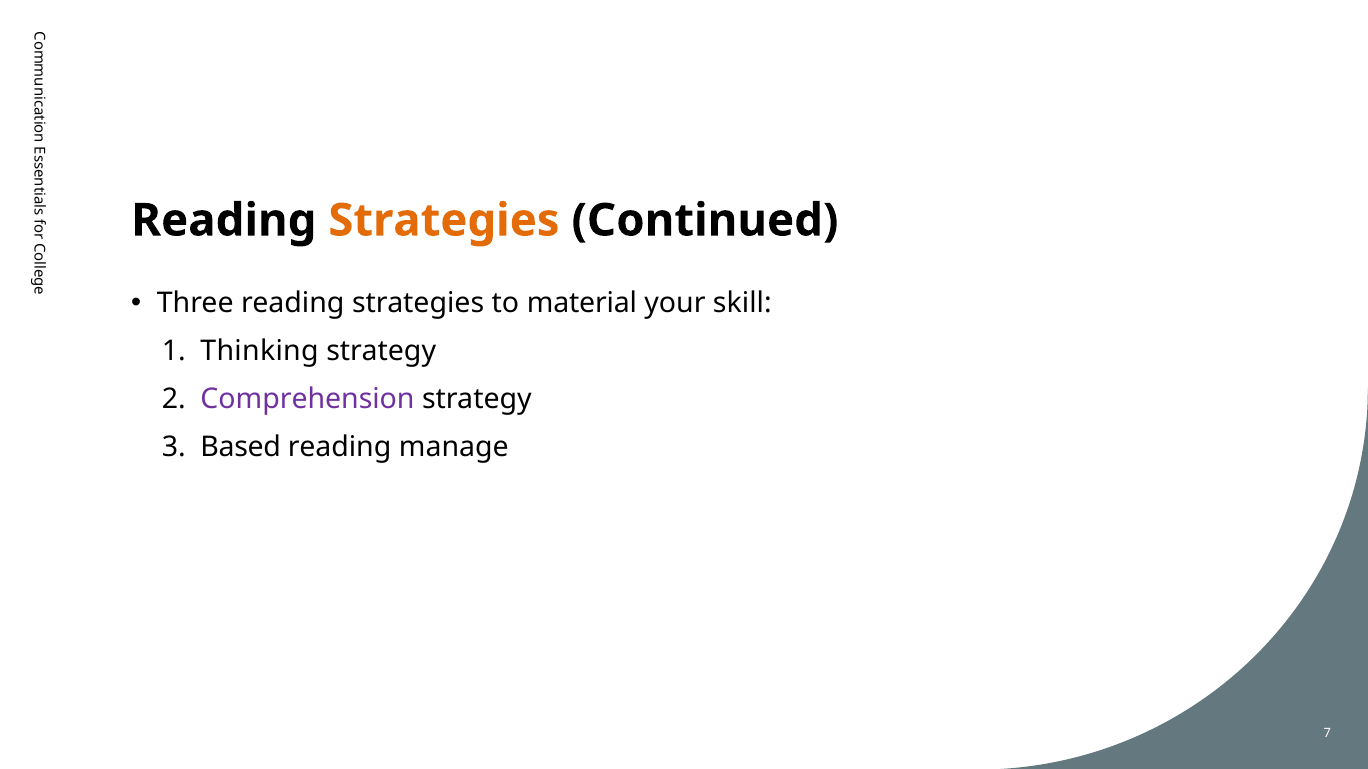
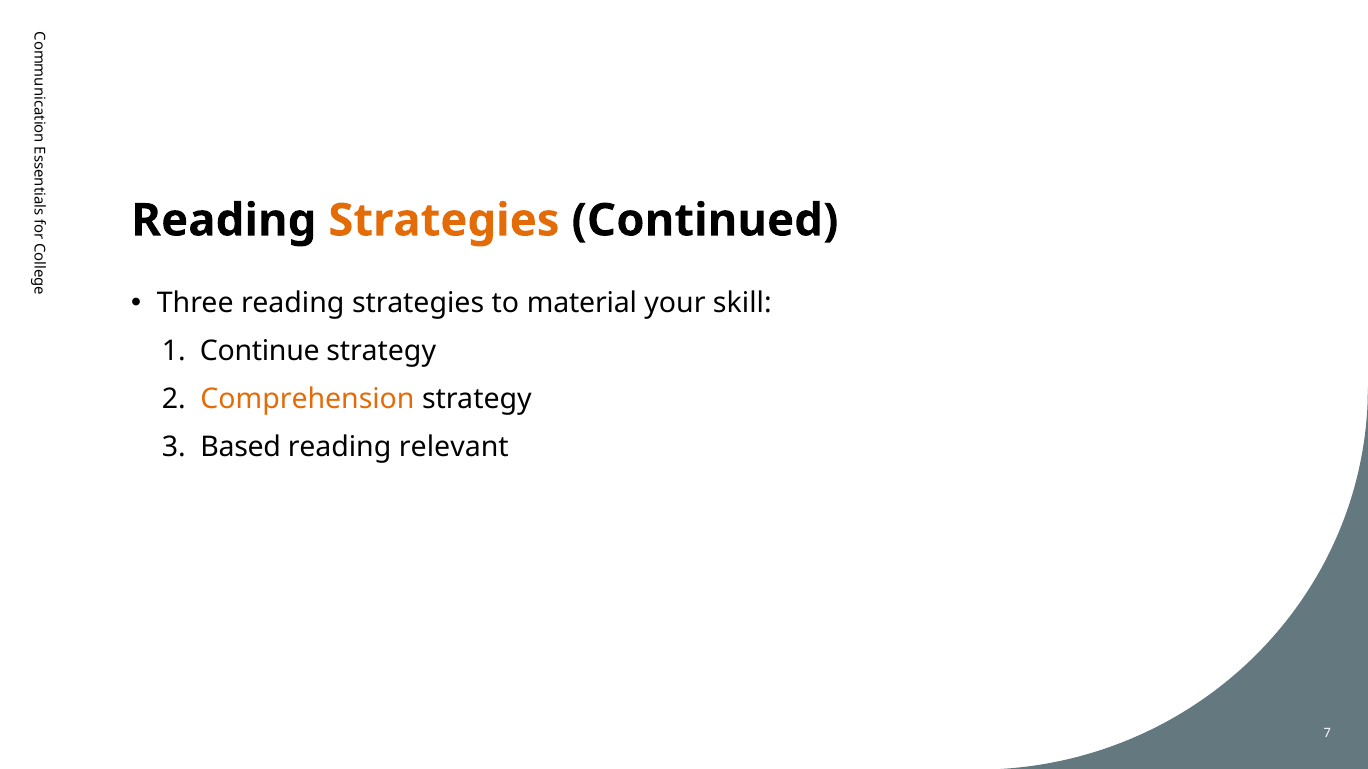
Thinking: Thinking -> Continue (260, 352)
Comprehension colour: purple -> orange (308, 400)
manage: manage -> relevant (454, 448)
